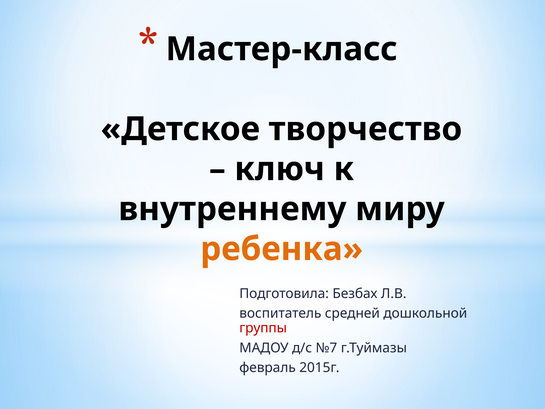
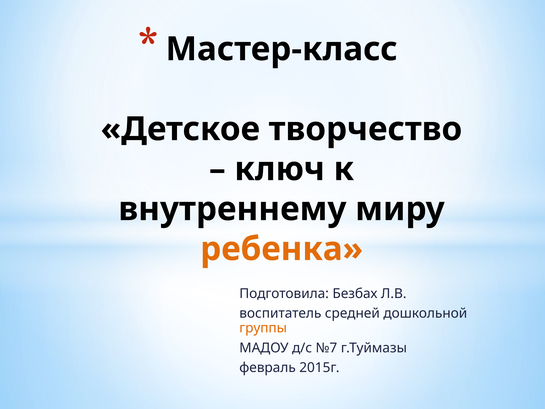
группы colour: red -> orange (263, 328)
